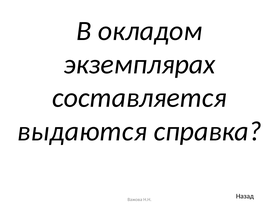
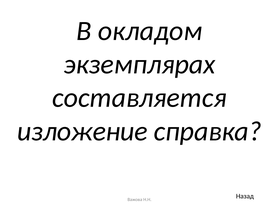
выдаются: выдаются -> изложение (82, 131)
